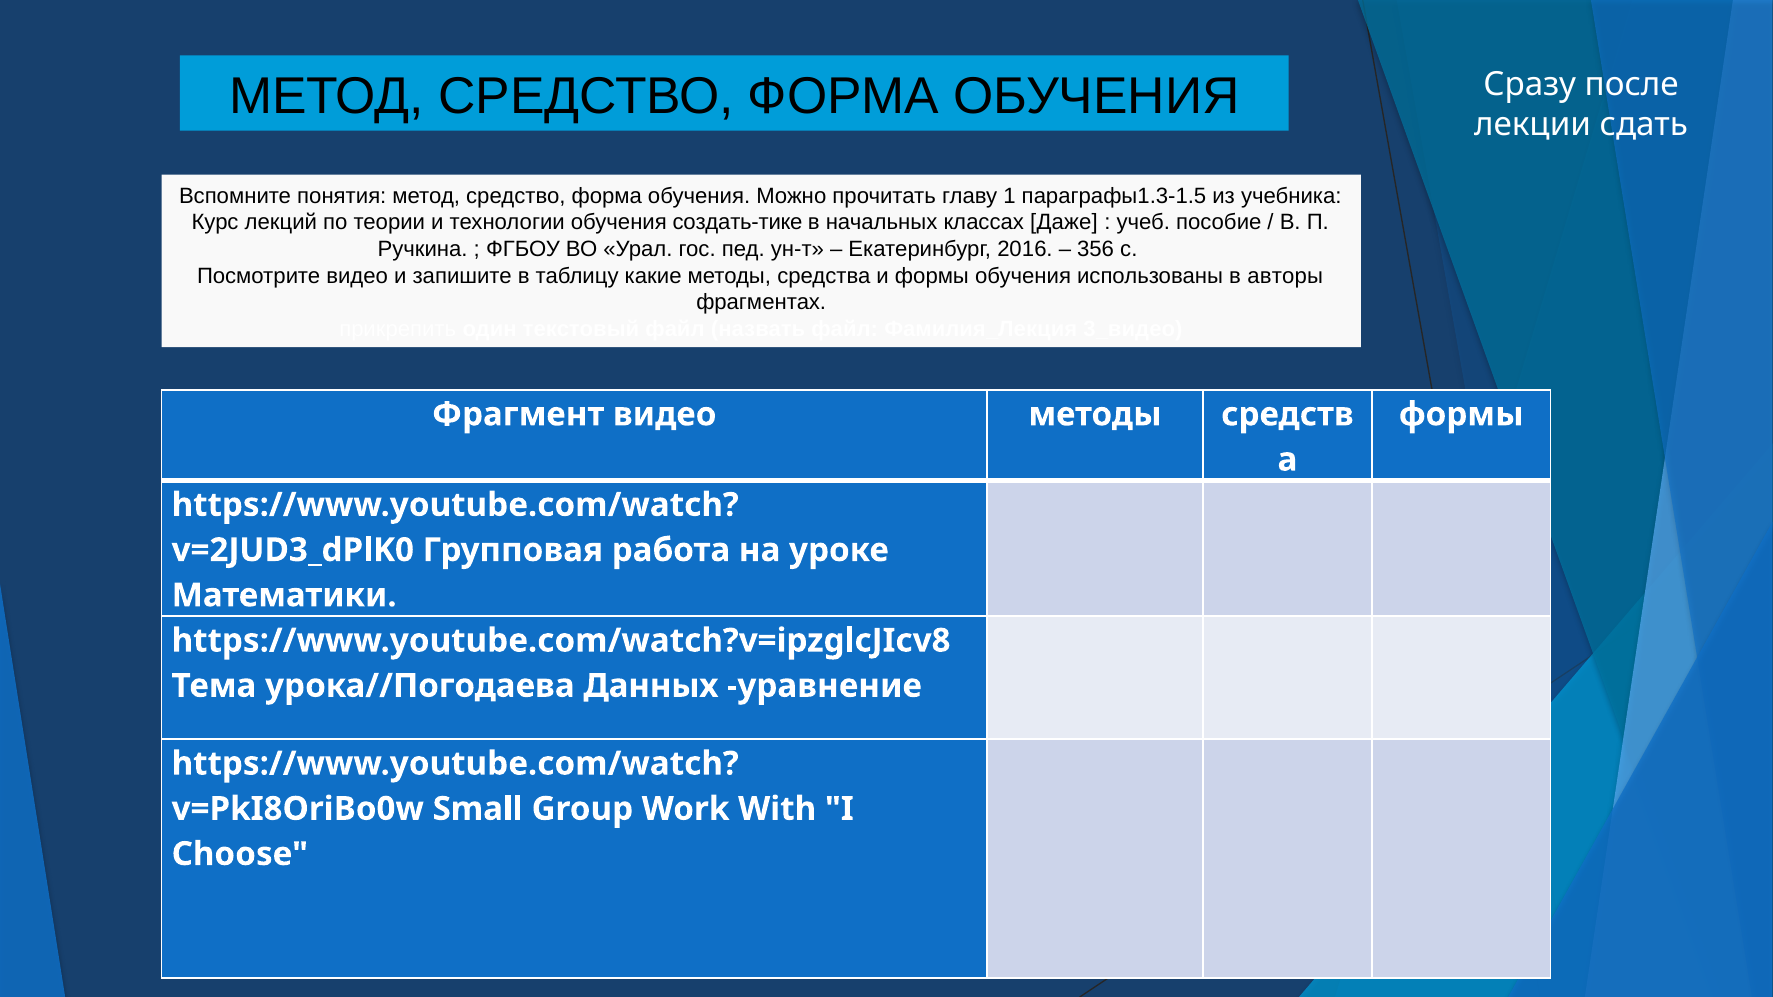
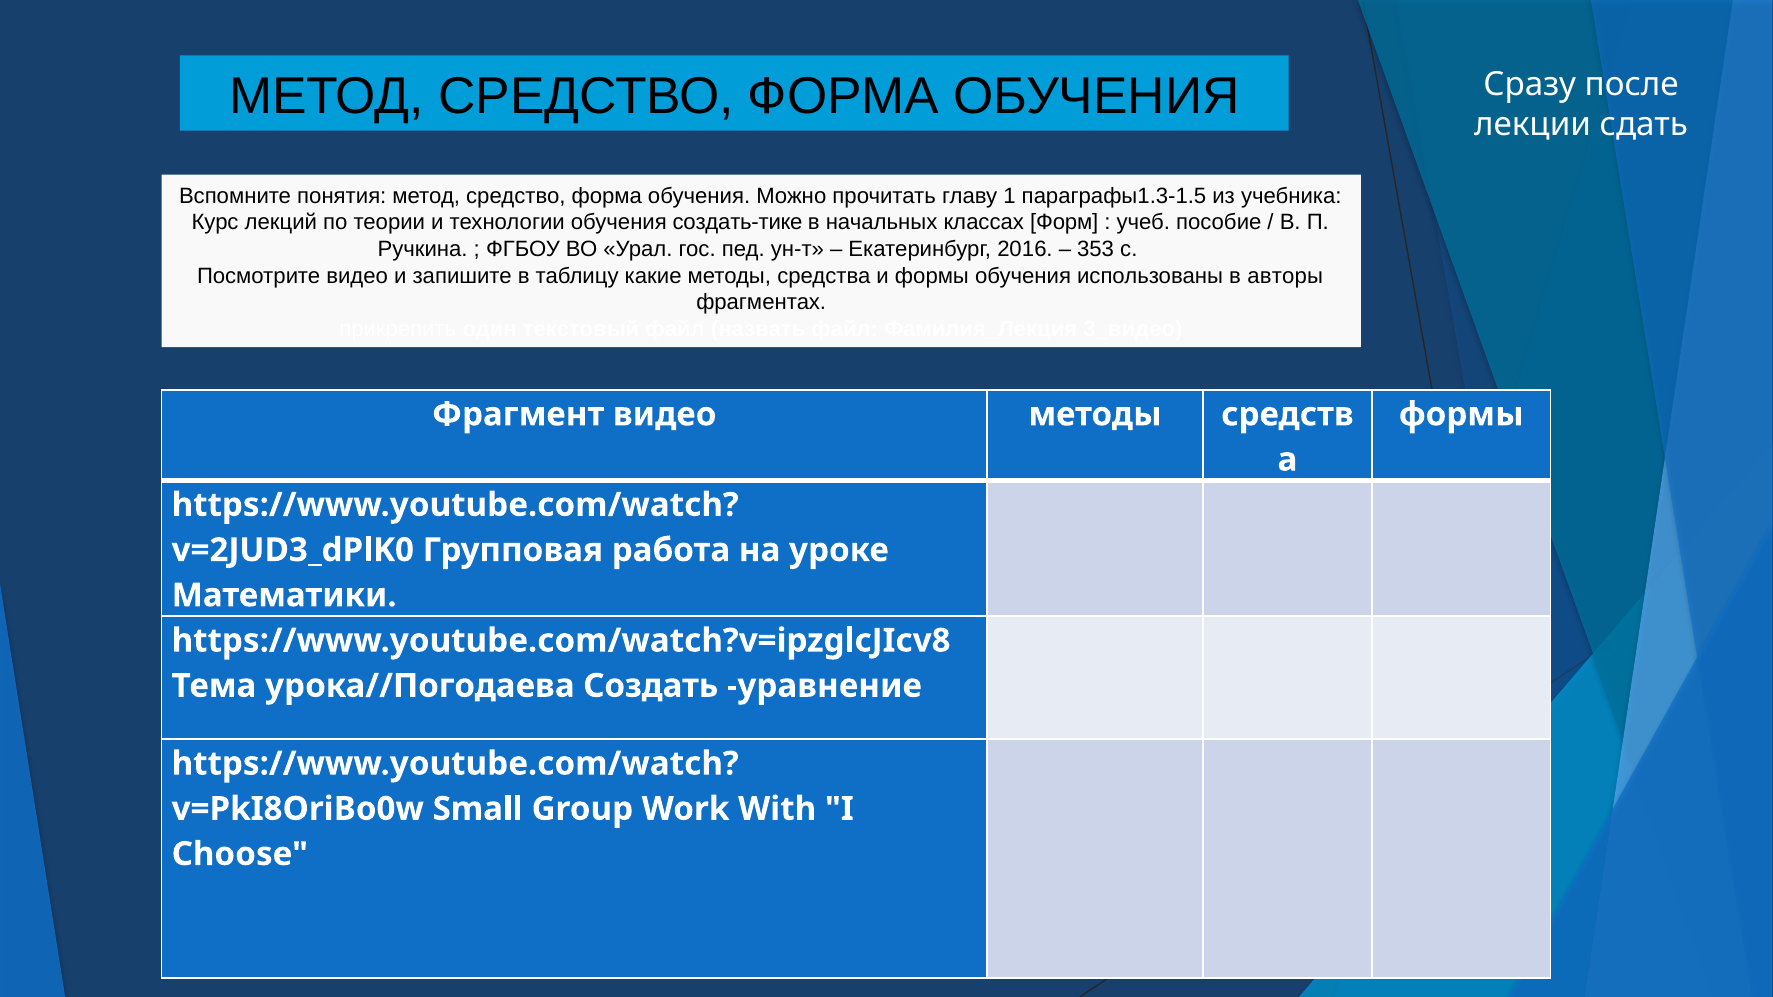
Даже: Даже -> Форм (1064, 223)
356: 356 -> 353 (1096, 249)
Данных: Данных -> Создать (651, 686)
